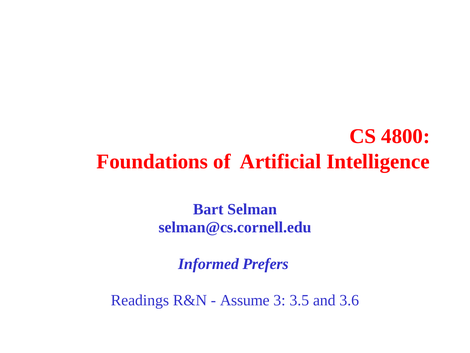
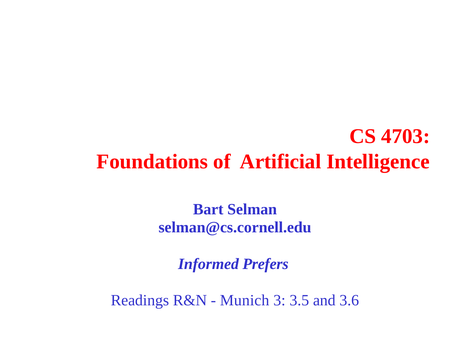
4800: 4800 -> 4703 (406, 136)
Assume: Assume -> Munich (245, 300)
